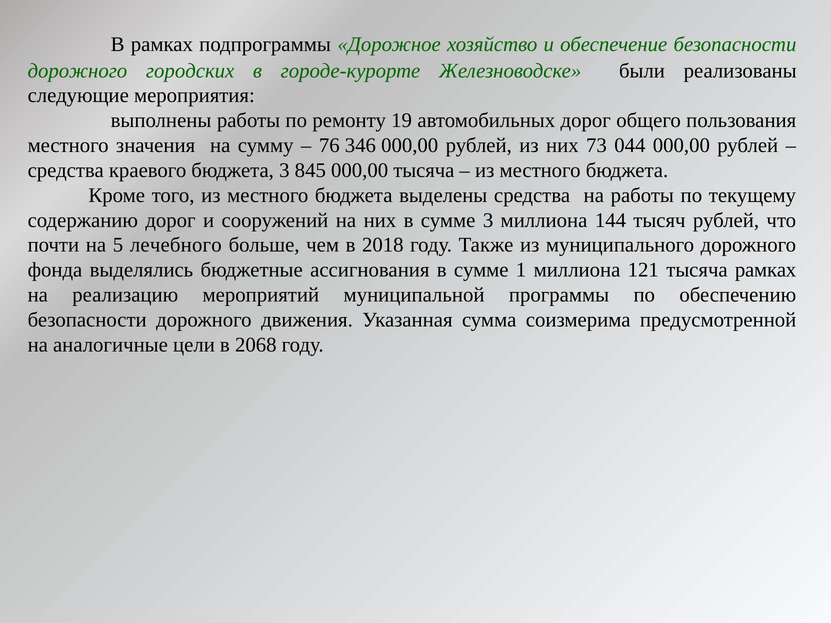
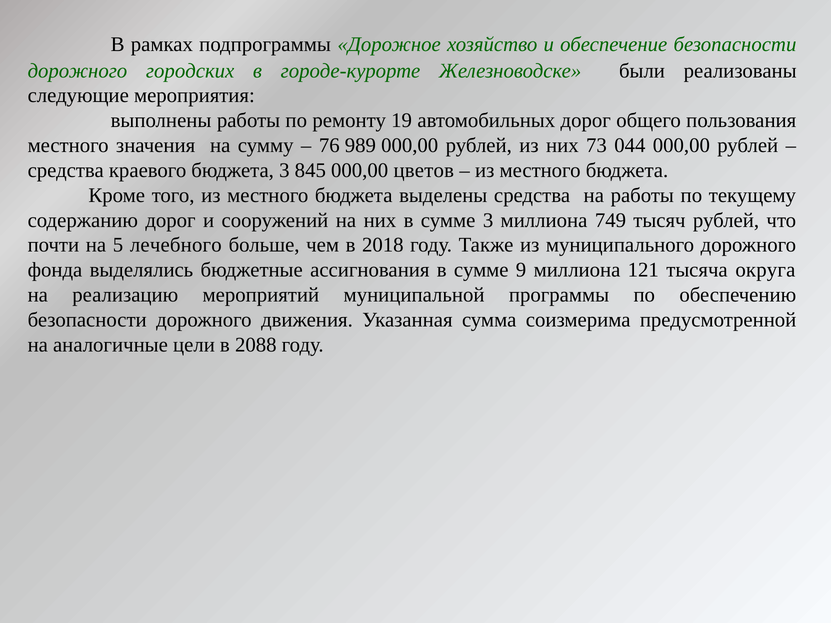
346: 346 -> 989 (360, 145)
000,00 тысяча: тысяча -> цветов (424, 170)
144: 144 -> 749 (610, 220)
1: 1 -> 9 (521, 270)
тысяча рамках: рамках -> округа (765, 270)
2068: 2068 -> 2088 (256, 345)
